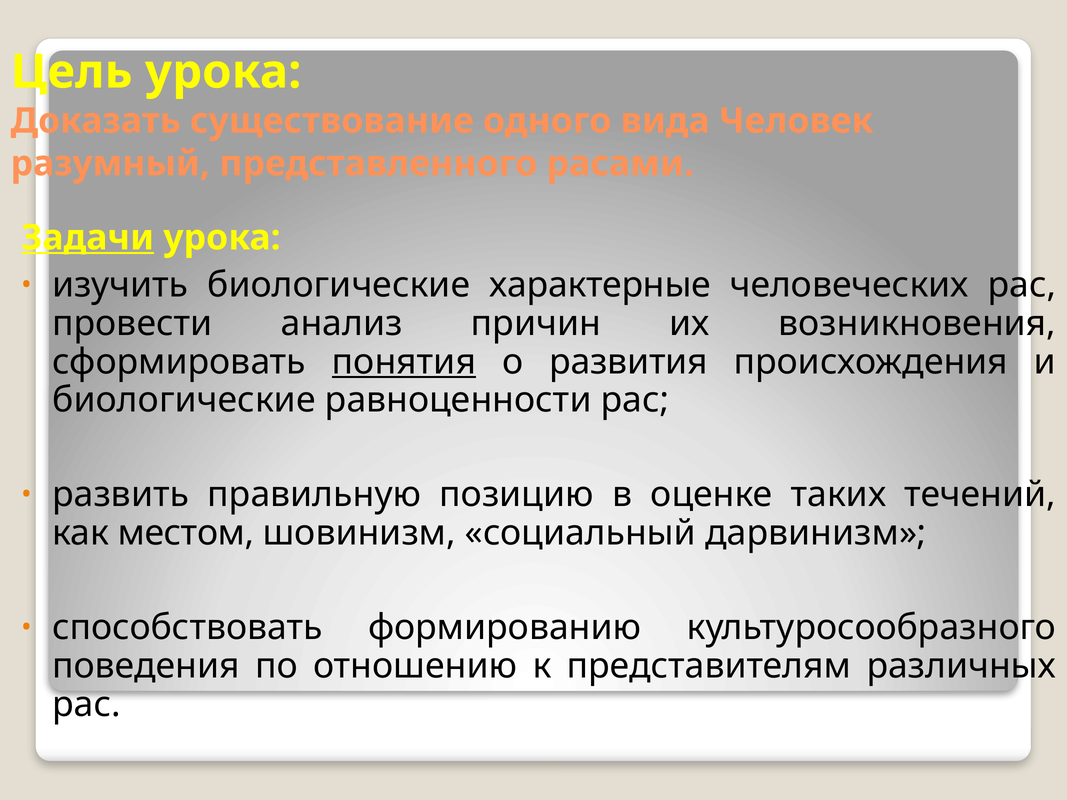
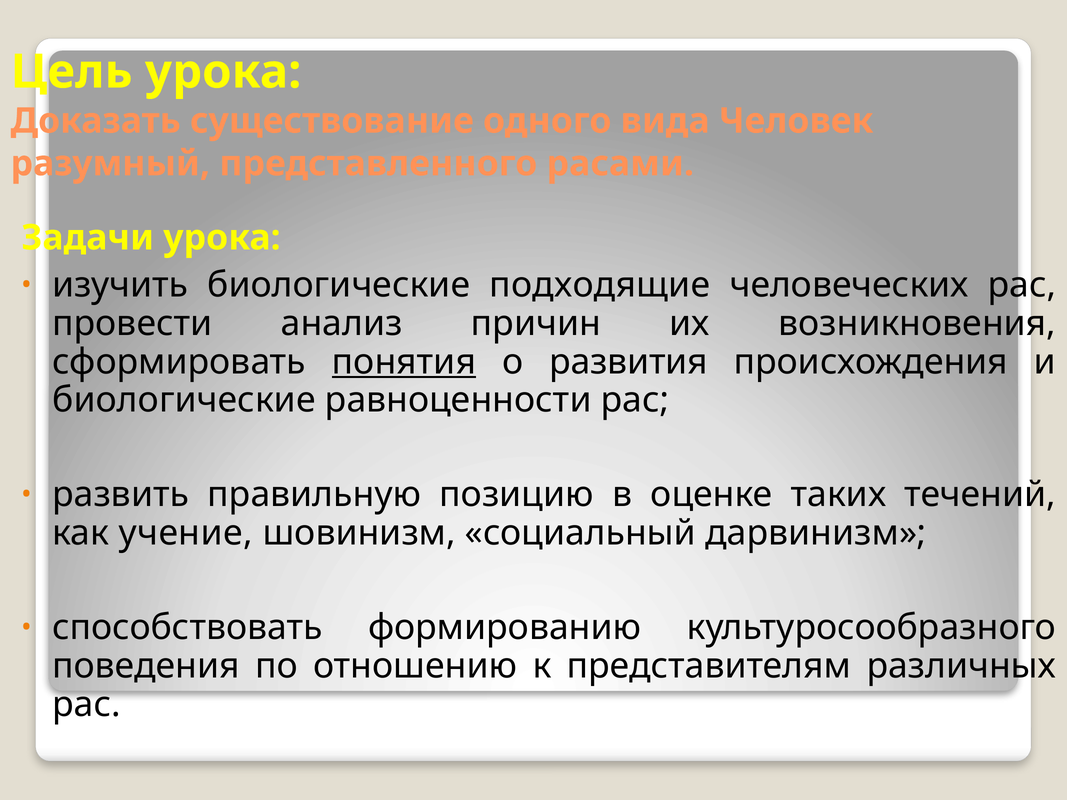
Задачи underline: present -> none (88, 238)
характерные: характерные -> подходящие (600, 285)
местом: местом -> учение (186, 533)
